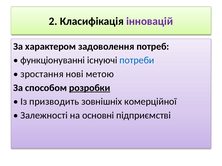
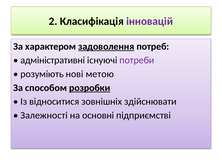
задоволення underline: none -> present (106, 47)
функціонуванні: функціонуванні -> адміністративні (53, 60)
потреби colour: blue -> purple (137, 60)
зростання: зростання -> розуміють (42, 74)
призводить: призводить -> відноситися (54, 102)
комерційної: комерційної -> здійснювати (150, 102)
